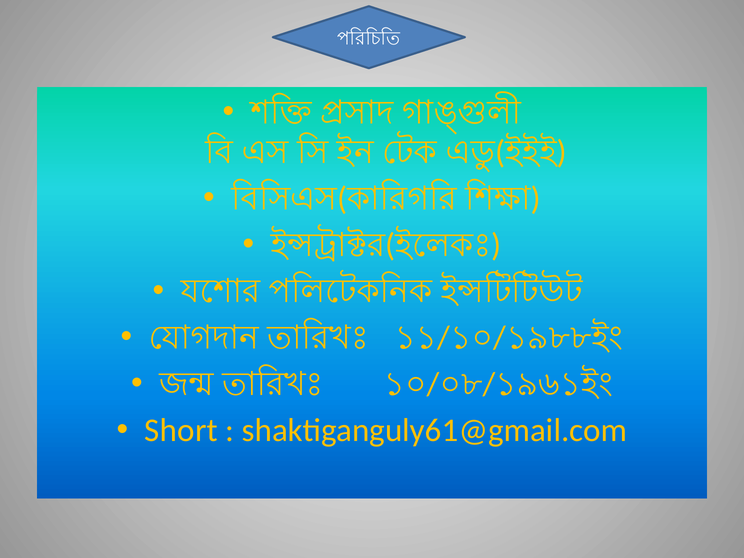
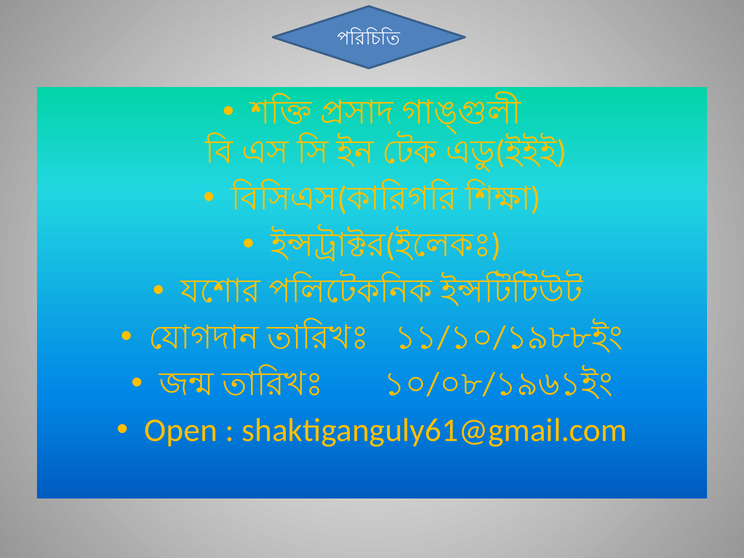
Short: Short -> Open (181, 430)
